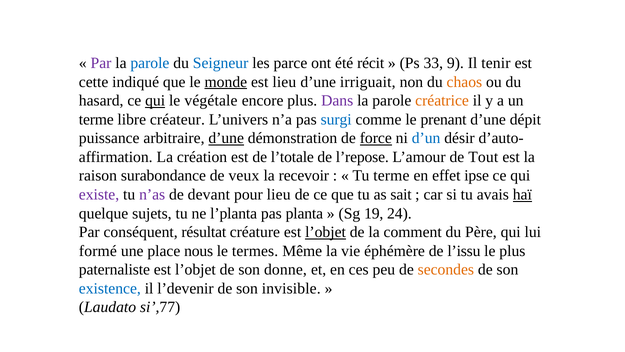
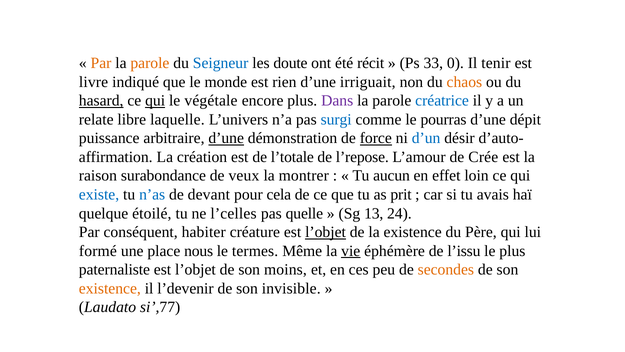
Par colour: purple -> orange (101, 63)
parole colour: blue -> orange (150, 63)
parce: parce -> doute (290, 63)
9: 9 -> 0 (455, 63)
cette: cette -> livre (94, 82)
monde underline: present -> none (226, 82)
est lieu: lieu -> rien (284, 82)
hasard underline: none -> present (101, 101)
créatrice colour: orange -> blue (442, 101)
terme: terme -> relate (96, 119)
créateur: créateur -> laquelle (177, 119)
prenant: prenant -> pourras (444, 119)
Tout: Tout -> Crée (483, 157)
recevoir: recevoir -> montrer (304, 176)
Tu terme: terme -> aucun (392, 176)
ipse: ipse -> loin (477, 176)
existe colour: purple -> blue (99, 194)
n’as colour: purple -> blue (152, 194)
pour lieu: lieu -> cela (279, 194)
sait: sait -> prit (401, 194)
haï underline: present -> none (522, 194)
sujets: sujets -> étoilé (152, 213)
l’planta: l’planta -> l’celles (234, 213)
planta: planta -> quelle (304, 213)
19: 19 -> 13 (374, 213)
résultat: résultat -> habiter (204, 232)
la comment: comment -> existence (413, 232)
vie underline: none -> present (351, 251)
donne: donne -> moins (285, 269)
existence colour: blue -> orange (110, 288)
